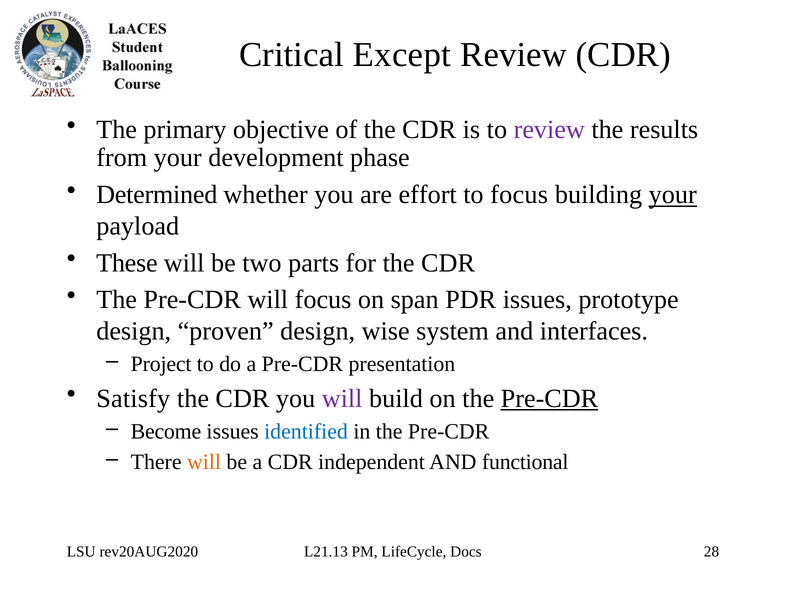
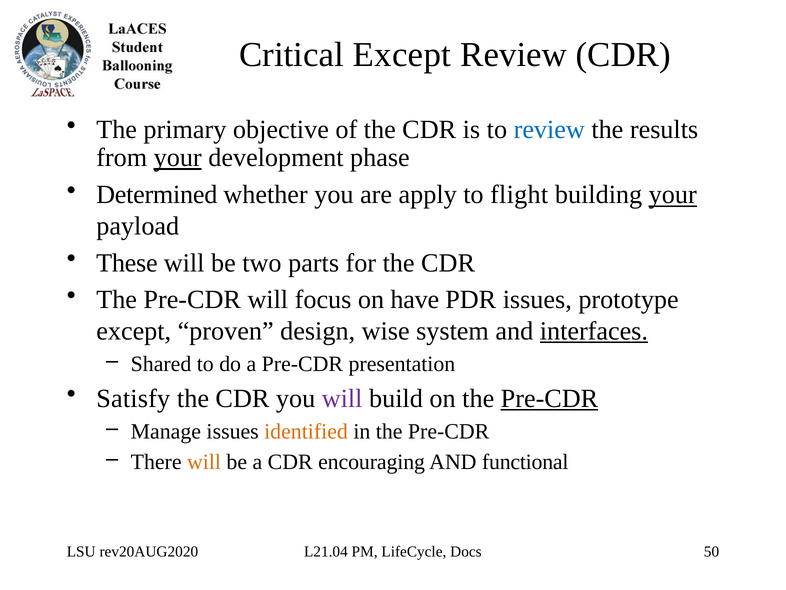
review colour: purple -> blue (549, 129)
your underline: none -> present (178, 158)
effort: effort -> apply (428, 195)
to focus: focus -> flight (519, 195)
span: span -> have (415, 299)
design: design -> except (134, 331)
interfaces underline: none -> present (594, 331)
Project: Project -> Shared (161, 364)
Become: Become -> Manage (166, 431)
identified colour: blue -> orange (306, 431)
independent: independent -> encouraging (372, 462)
L21.13: L21.13 -> L21.04 (326, 551)
28: 28 -> 50 (712, 551)
